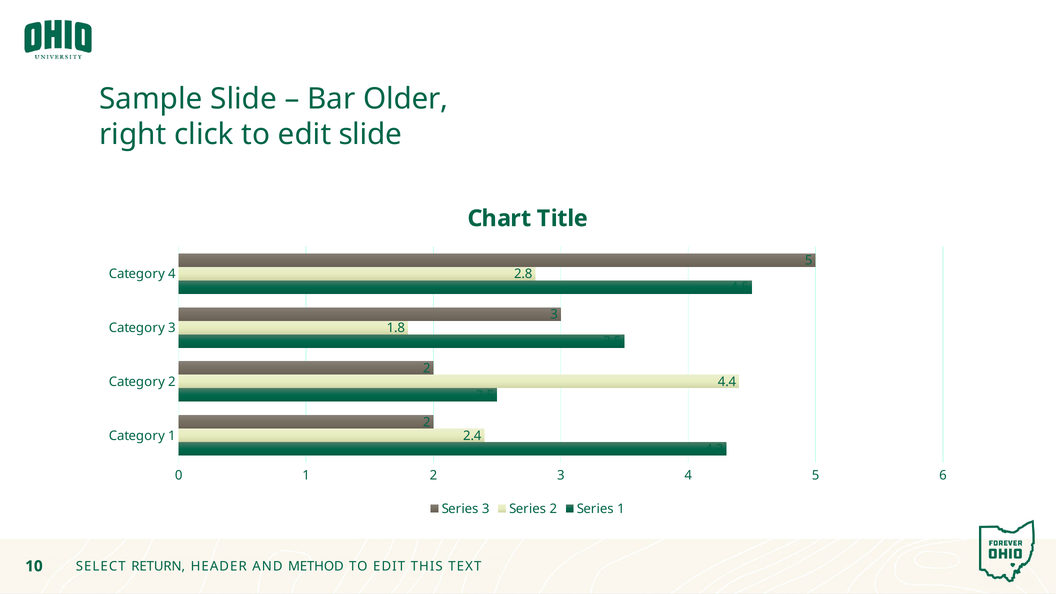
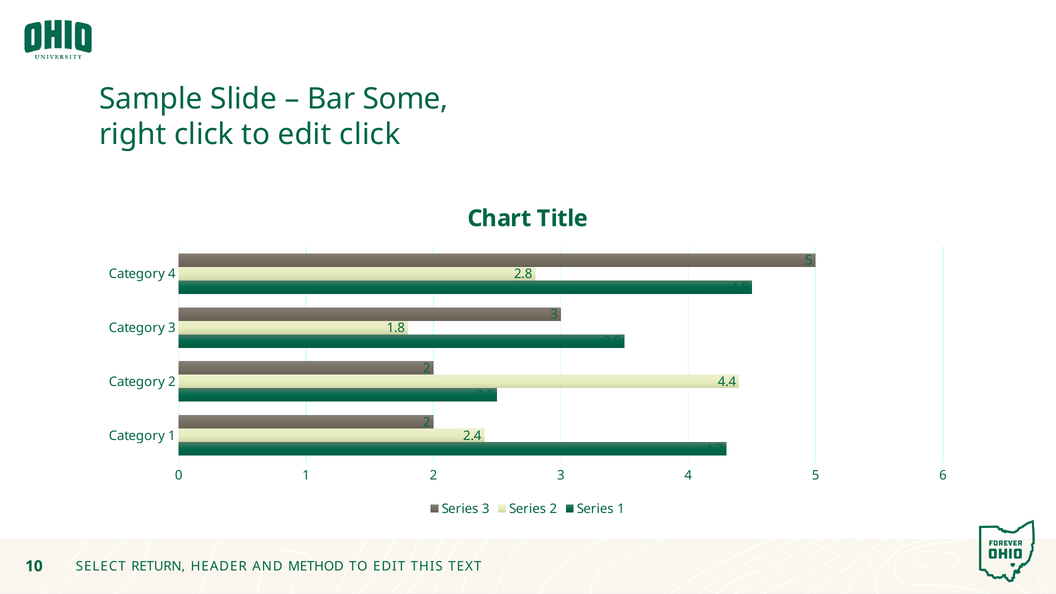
Older: Older -> Some (406, 99)
edit slide: slide -> click (370, 134)
